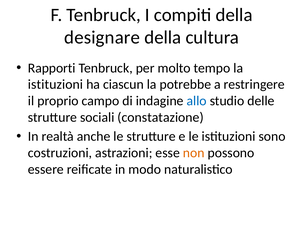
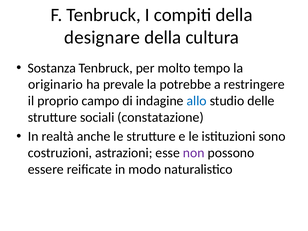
Rapporti: Rapporti -> Sostanza (52, 68)
istituzioni: istituzioni -> originario (56, 84)
ciascun: ciascun -> prevale (123, 84)
non colour: orange -> purple (194, 153)
